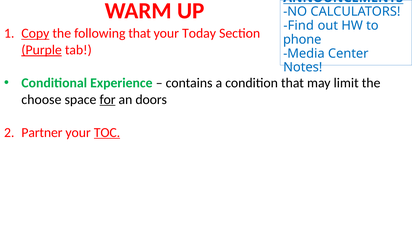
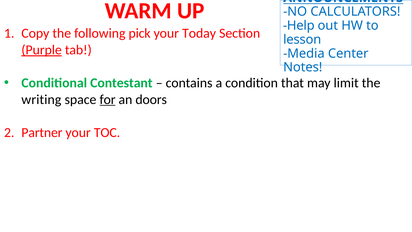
Find: Find -> Help (299, 26)
Copy underline: present -> none (35, 33)
following that: that -> pick (140, 33)
phone: phone -> lesson (302, 39)
Experience: Experience -> Contestant (121, 83)
choose: choose -> writing (41, 99)
TOC underline: present -> none (107, 132)
